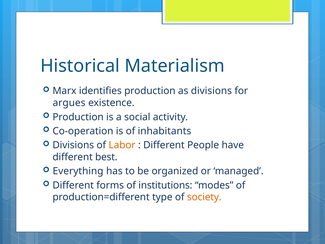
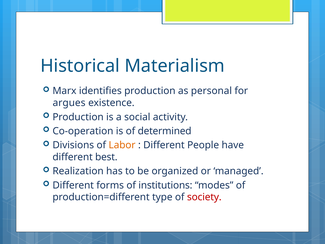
as divisions: divisions -> personal (211, 91)
inhabitants: inhabitants -> determined (165, 131)
Everything: Everything -> Realization (78, 171)
society colour: orange -> red (204, 197)
